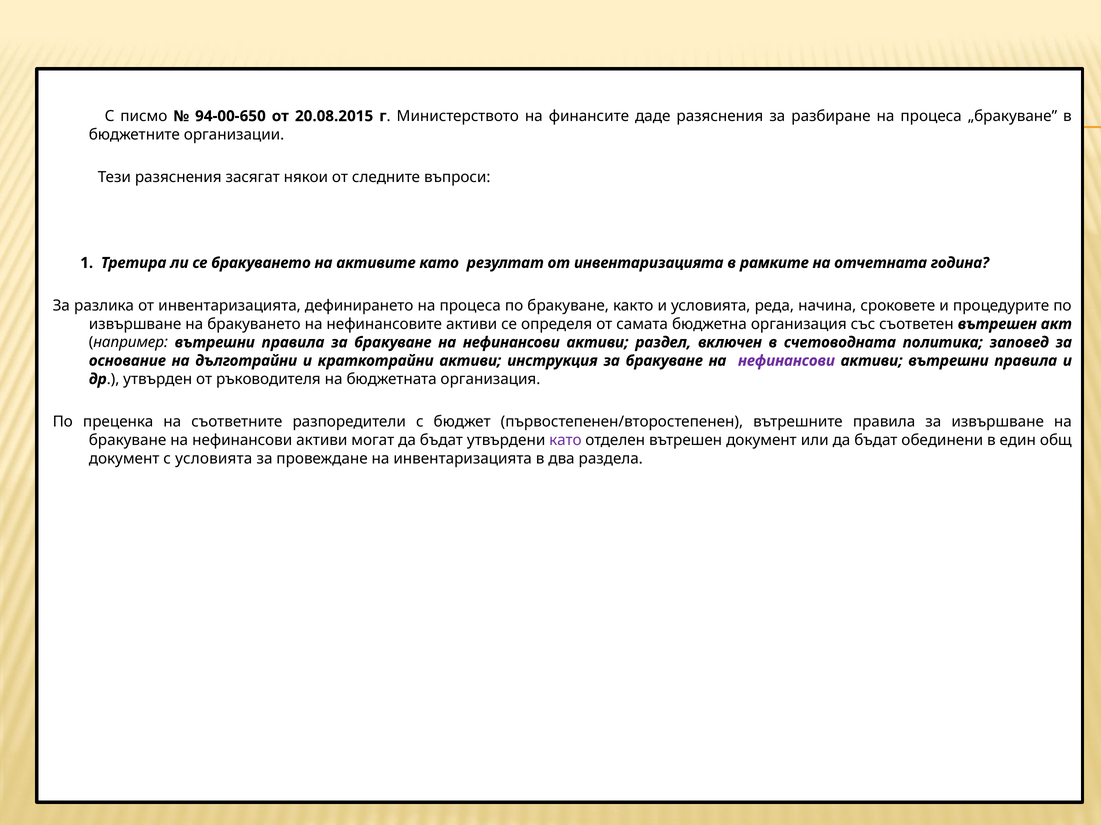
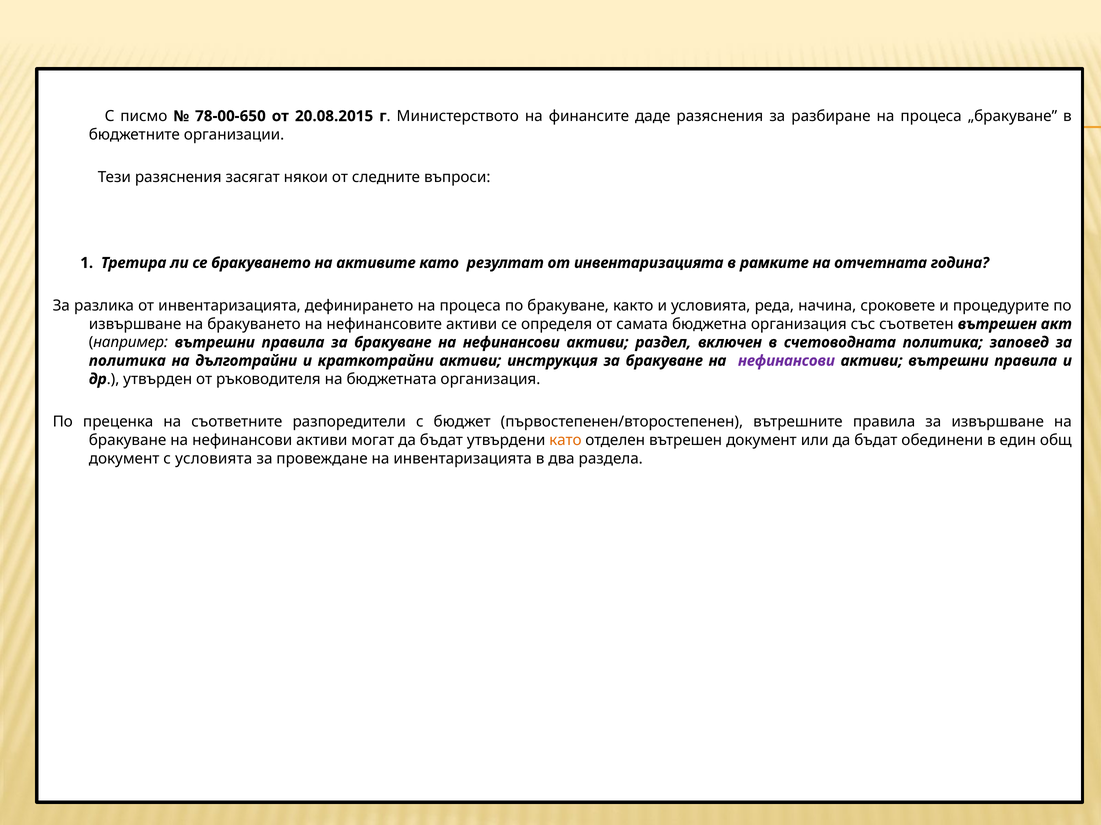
94-00-650: 94-00-650 -> 78-00-650 (230, 116)
основание: основание -> политика (127, 361)
като colour: purple -> orange (565, 441)
